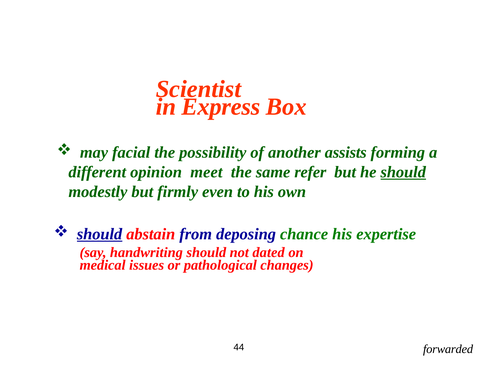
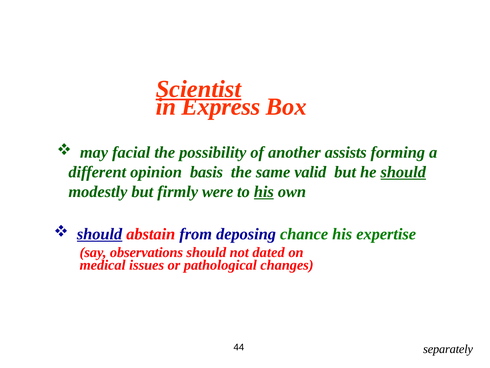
Scientist underline: none -> present (199, 89)
meet: meet -> basis (207, 172)
refer: refer -> valid (310, 172)
even: even -> were (218, 192)
his underline: none -> present (264, 192)
handwriting: handwriting -> observations (146, 252)
forwarded: forwarded -> separately (448, 349)
